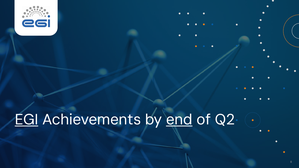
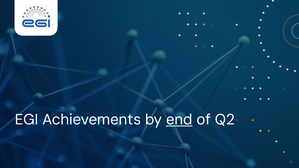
EGI underline: present -> none (27, 120)
